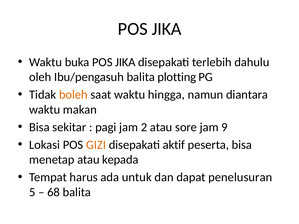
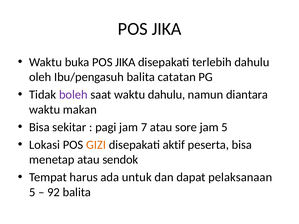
plotting: plotting -> catatan (177, 77)
boleh colour: orange -> purple (73, 95)
waktu hingga: hingga -> dahulu (167, 95)
2: 2 -> 7 (144, 127)
jam 9: 9 -> 5 (225, 127)
kepada: kepada -> sendok (120, 160)
penelusuran: penelusuran -> pelaksanaan (240, 177)
68: 68 -> 92 (54, 192)
